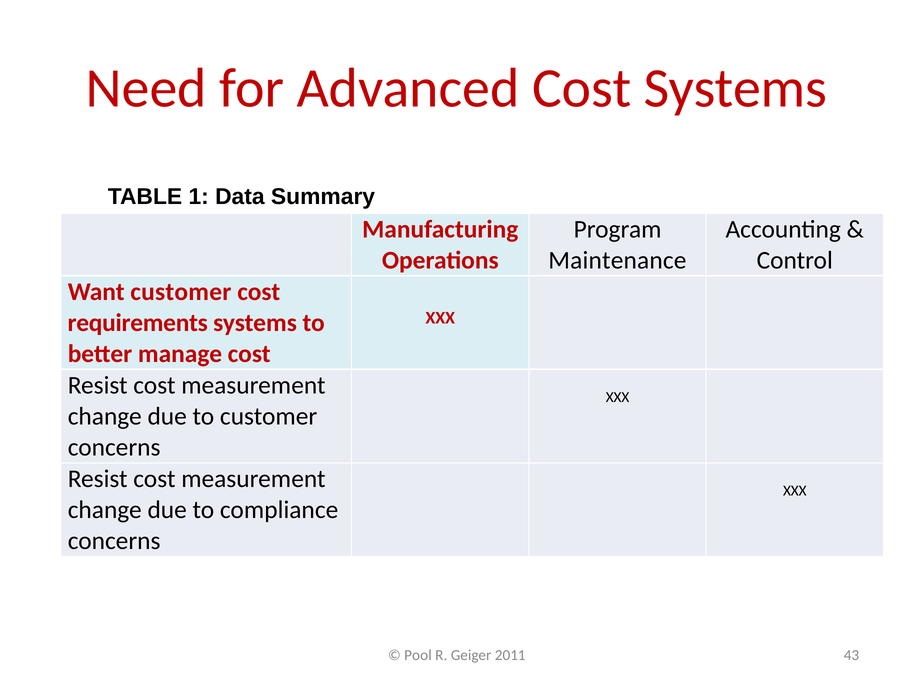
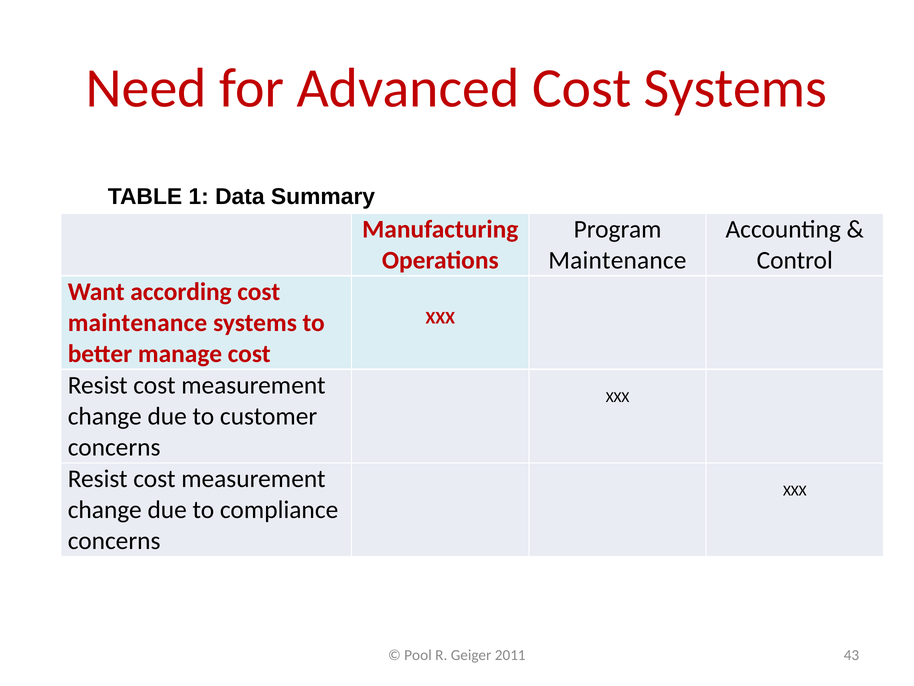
Want customer: customer -> according (181, 291)
requirements: requirements -> maintenance (137, 322)
